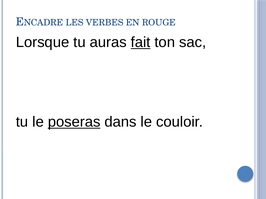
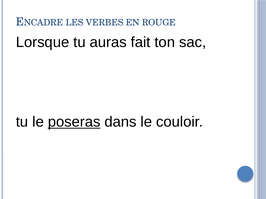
fait underline: present -> none (141, 42)
